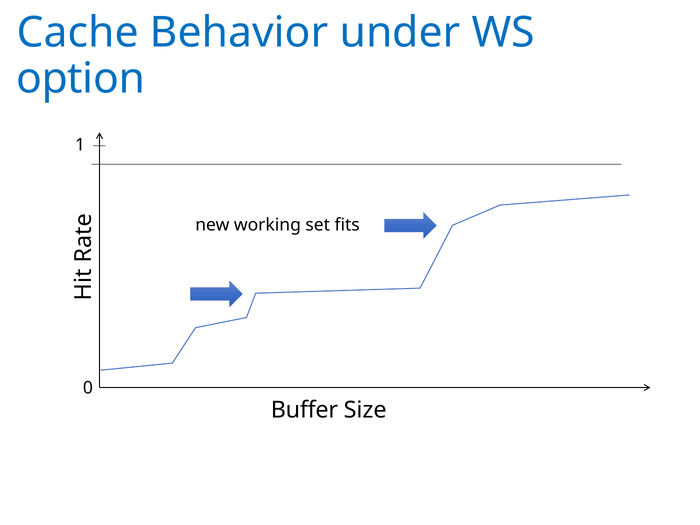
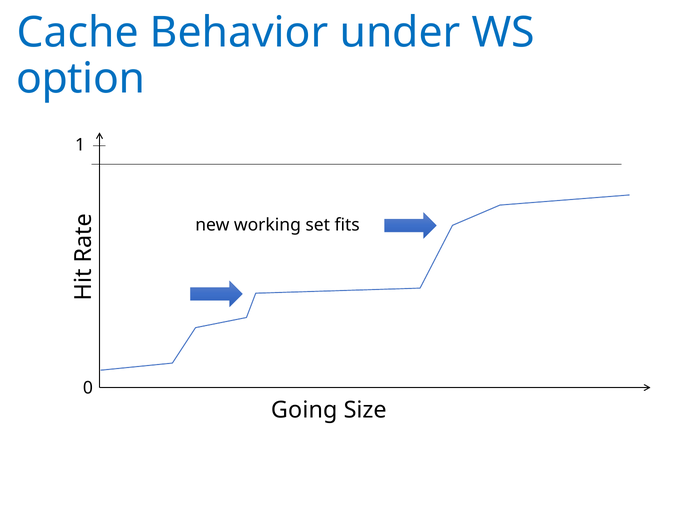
Buffer: Buffer -> Going (304, 410)
